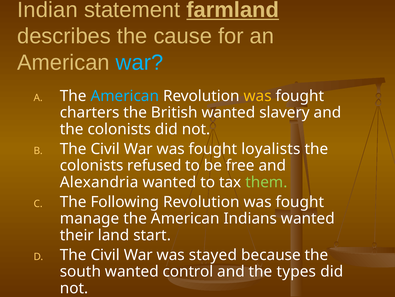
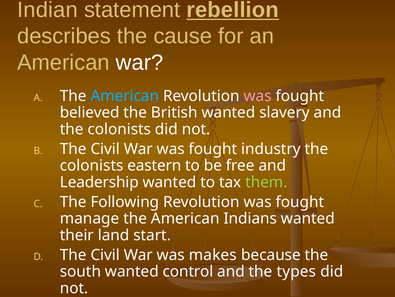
farmland: farmland -> rebellion (233, 10)
war colour: light blue -> white (139, 62)
was colour: yellow -> pink (258, 96)
charters: charters -> believed (90, 112)
loyalists: loyalists -> industry (271, 149)
refused: refused -> eastern (154, 165)
Alexandria: Alexandria -> Leadership (99, 182)
stayed: stayed -> makes (213, 254)
